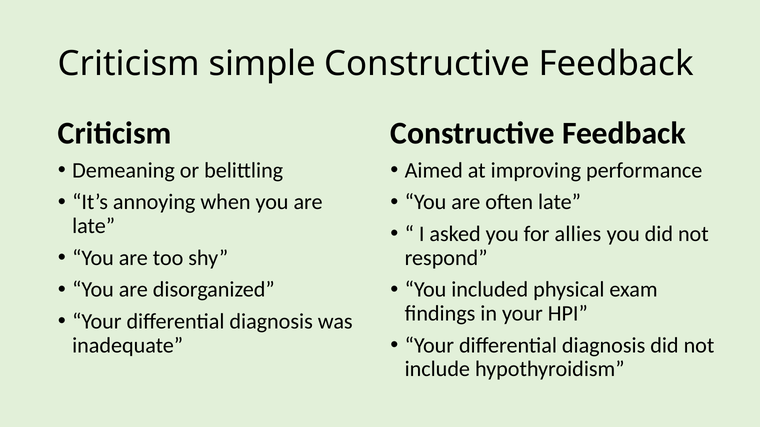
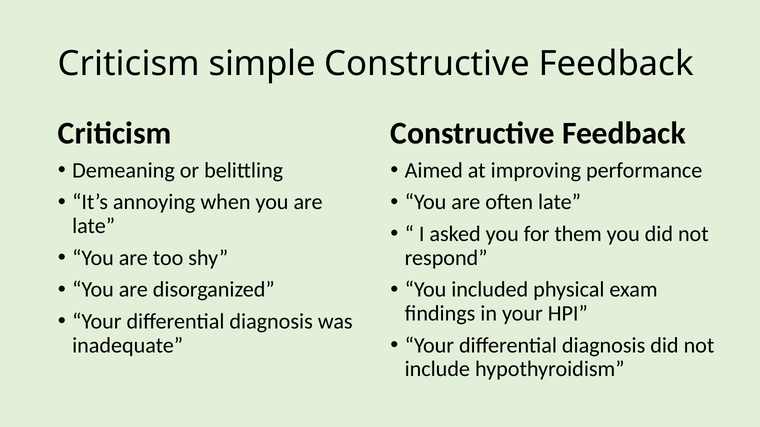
allies: allies -> them (578, 234)
